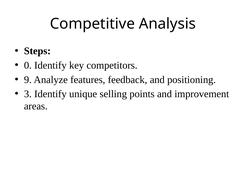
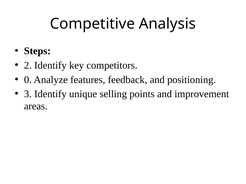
0: 0 -> 2 (28, 65)
9: 9 -> 0 (28, 80)
